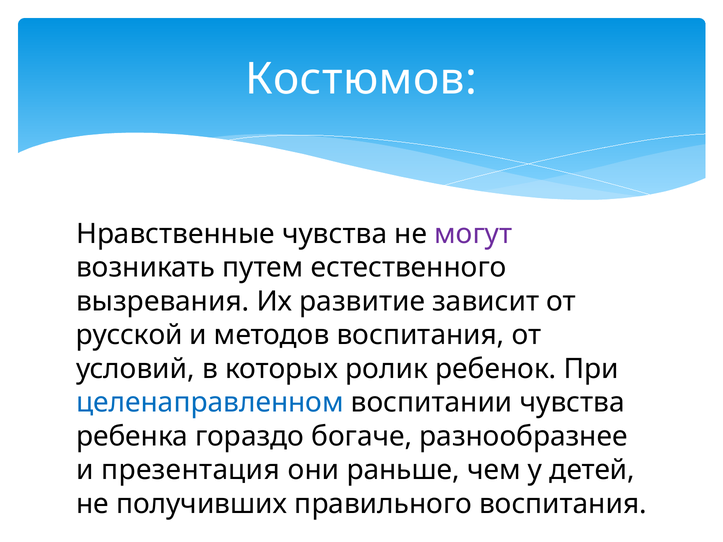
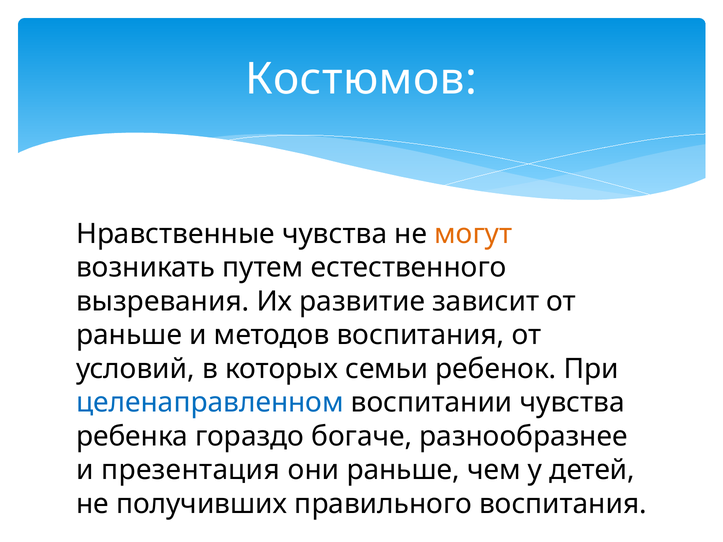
могут colour: purple -> orange (473, 234)
русской: русской -> раньше (129, 335)
ролик: ролик -> семьи (387, 369)
